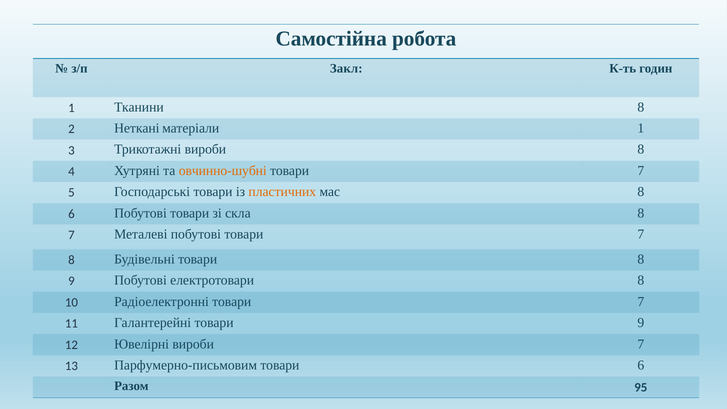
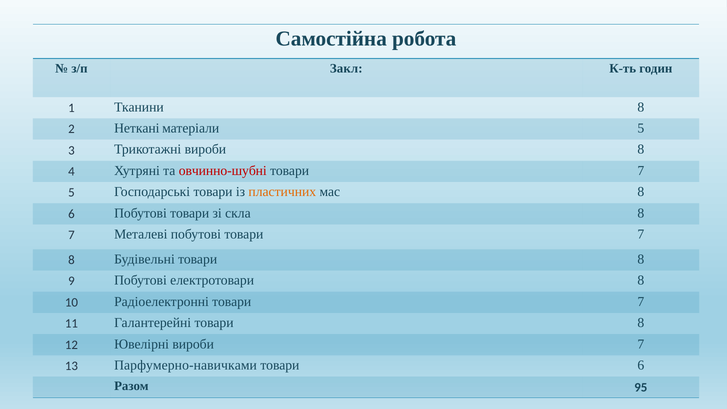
матеріали 1: 1 -> 5 (641, 128)
овчинно-шубні colour: orange -> red (223, 171)
Галантерейні товари 9: 9 -> 8 (641, 323)
Парфумерно-письмовим: Парфумерно-письмовим -> Парфумерно-навичками (186, 365)
